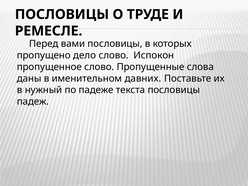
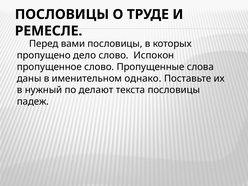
давних: давних -> однако (143, 78)
падеже: падеже -> делают (96, 90)
